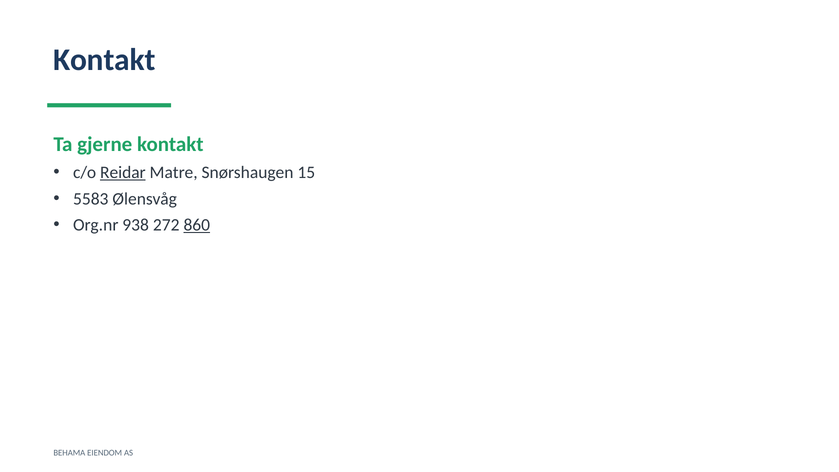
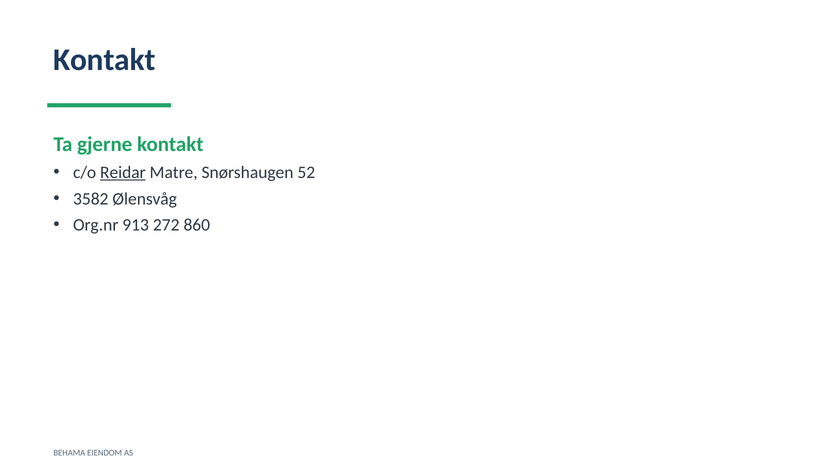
15: 15 -> 52 (306, 173)
5583: 5583 -> 3582 (91, 199)
938: 938 -> 913 (136, 225)
860 underline: present -> none (197, 225)
